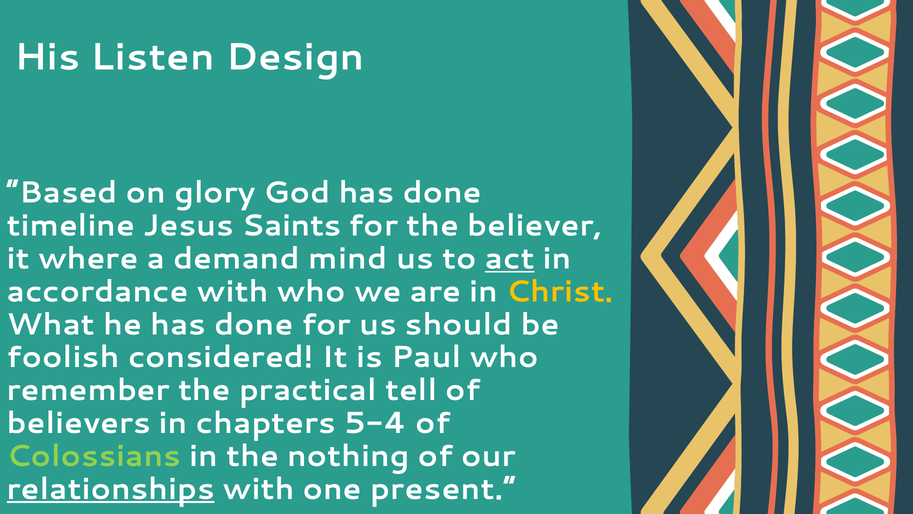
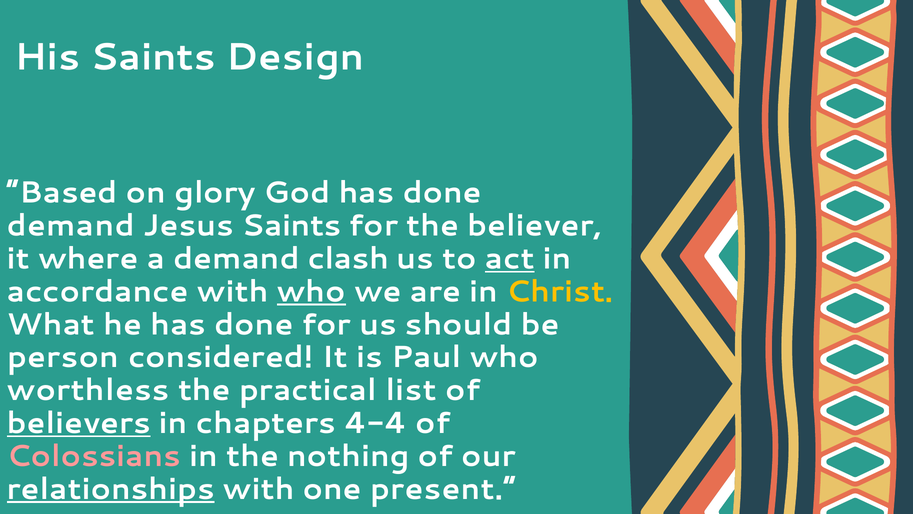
His Listen: Listen -> Saints (153, 57)
timeline: timeline -> demand (71, 226)
mind: mind -> clash (348, 258)
who underline: none -> present (311, 291)
foolish: foolish -> person (63, 357)
remember: remember -> worthless (88, 390)
tell: tell -> list (411, 390)
believers underline: none -> present (79, 423)
5-4: 5-4 -> 4-4 (376, 423)
Colossians colour: light green -> pink (94, 456)
